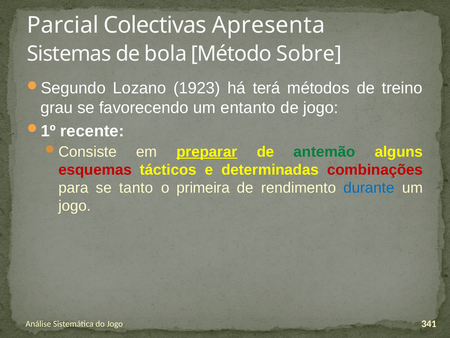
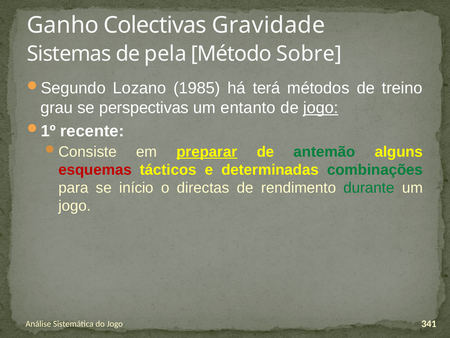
Parcial: Parcial -> Ganho (63, 25)
Apresenta: Apresenta -> Gravidade (268, 25)
bola: bola -> pela (166, 54)
1923: 1923 -> 1985 (197, 88)
favorecendo: favorecendo -> perspectivas (144, 108)
jogo underline: none -> present (321, 108)
combinações colour: red -> green (375, 170)
tanto: tanto -> início (136, 188)
primeira: primeira -> directas (203, 188)
durante colour: blue -> green (369, 188)
